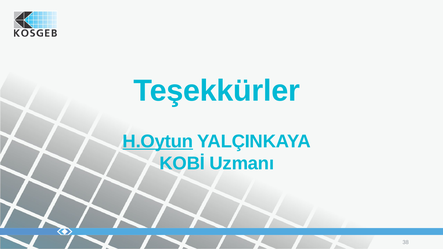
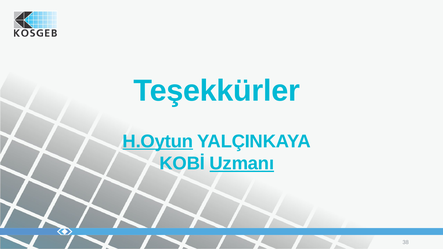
Uzmanı underline: none -> present (242, 164)
